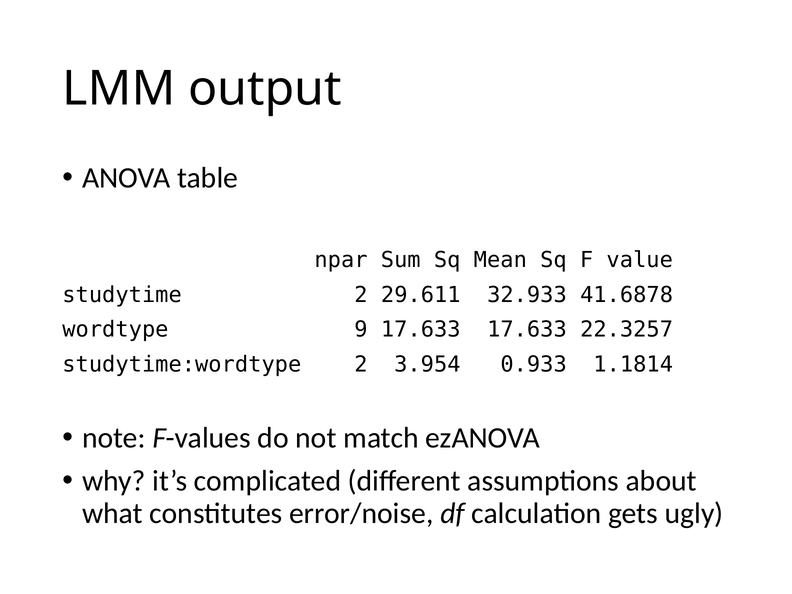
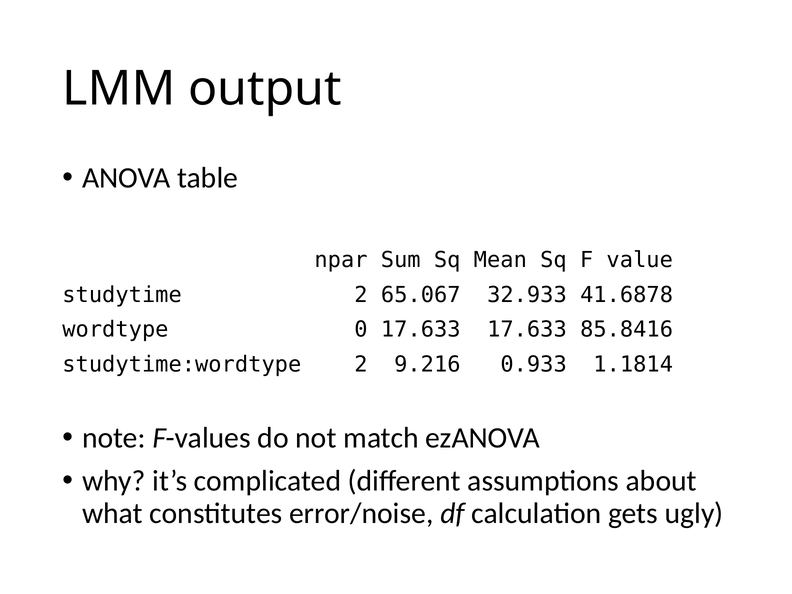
29.611: 29.611 -> 65.067 (421, 295)
9: 9 -> 0 (361, 330)
22.3257: 22.3257 -> 85.8416 (627, 330)
3.954: 3.954 -> 9.216 (427, 364)
